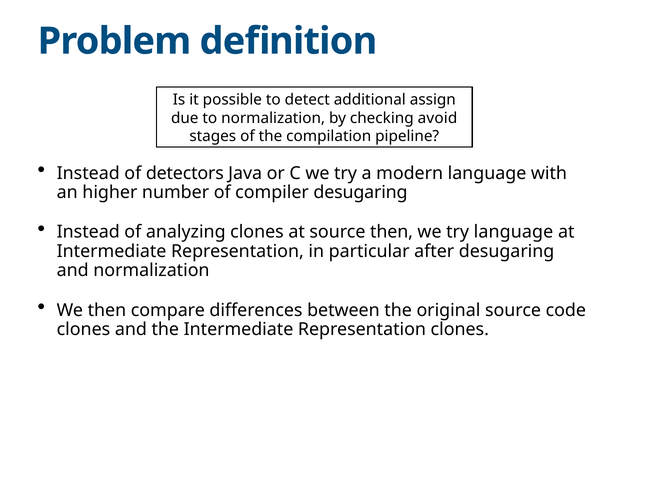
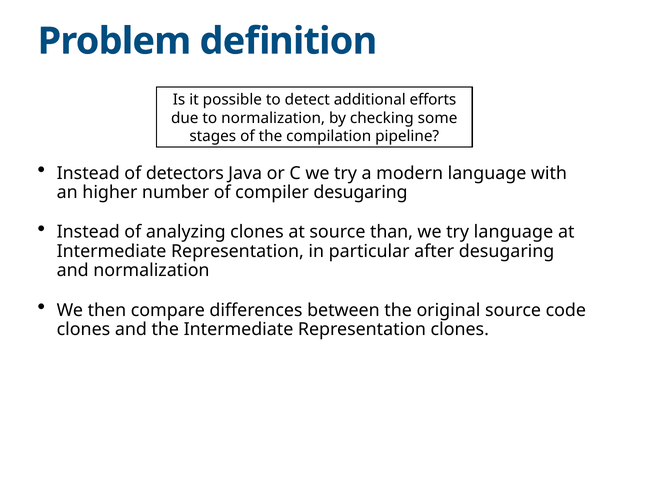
assign: assign -> efforts (433, 100)
avoid: avoid -> some (438, 118)
source then: then -> than (392, 232)
